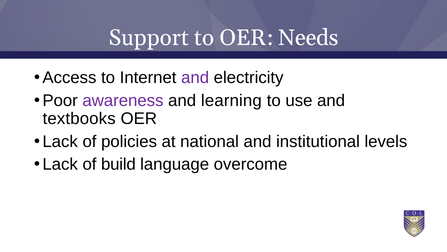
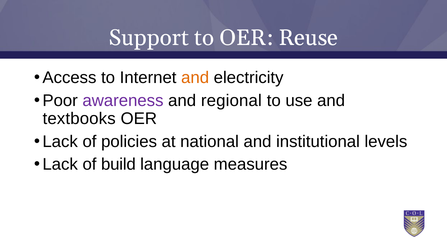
Needs: Needs -> Reuse (308, 38)
and colour: purple -> orange (195, 78)
learning: learning -> regional (231, 100)
overcome: overcome -> measures (251, 164)
